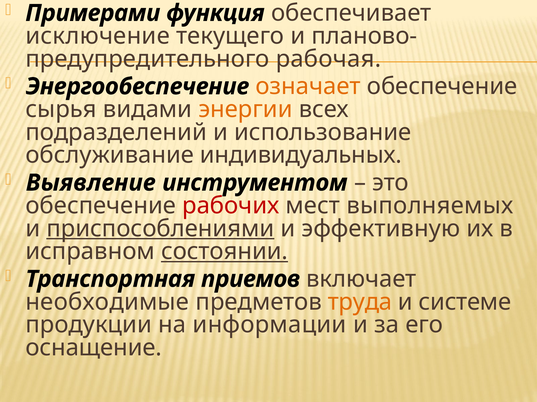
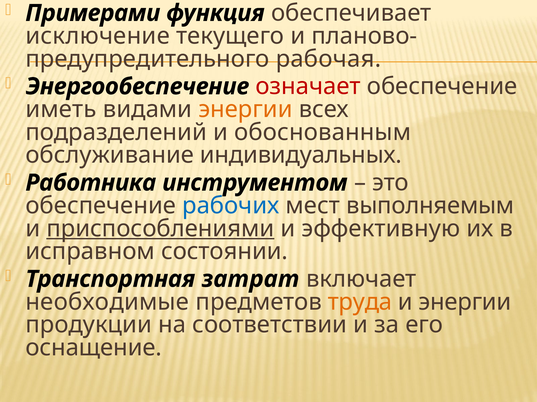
означает colour: orange -> red (308, 87)
сырья: сырья -> иметь (61, 110)
использование: использование -> обоснованным (323, 132)
Выявление: Выявление -> Работника (91, 183)
рабочих colour: red -> blue (231, 206)
выполняемых: выполняемых -> выполняемым (430, 206)
состоянии underline: present -> none (225, 252)
приемов: приемов -> затрат (250, 280)
и системе: системе -> энергии (465, 302)
информации: информации -> соответствии (270, 325)
